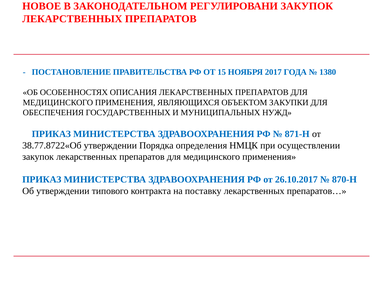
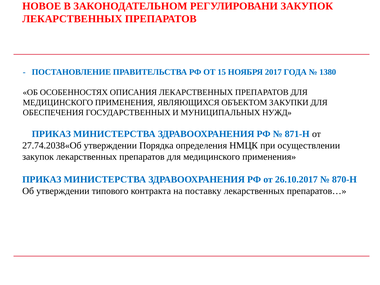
38.77.8722«Об: 38.77.8722«Об -> 27.74.2038«Об (52, 145)
